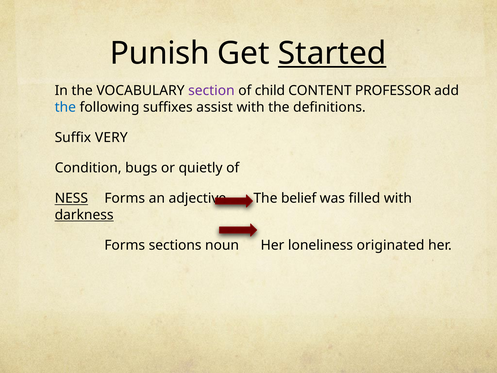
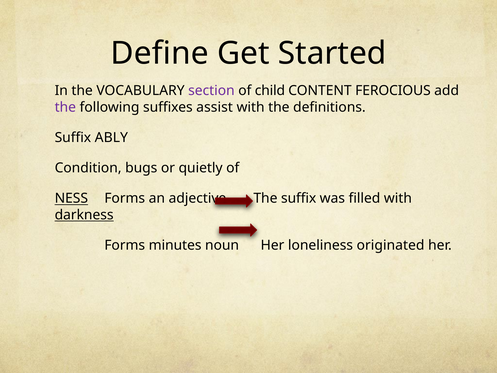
Punish: Punish -> Define (160, 53)
Started underline: present -> none (332, 53)
PROFESSOR: PROFESSOR -> FEROCIOUS (393, 90)
the colour: blue -> purple (65, 107)
VERY: VERY -> ABLY (111, 137)
belief: belief -> suffix (299, 198)
sections: sections -> minutes (175, 245)
